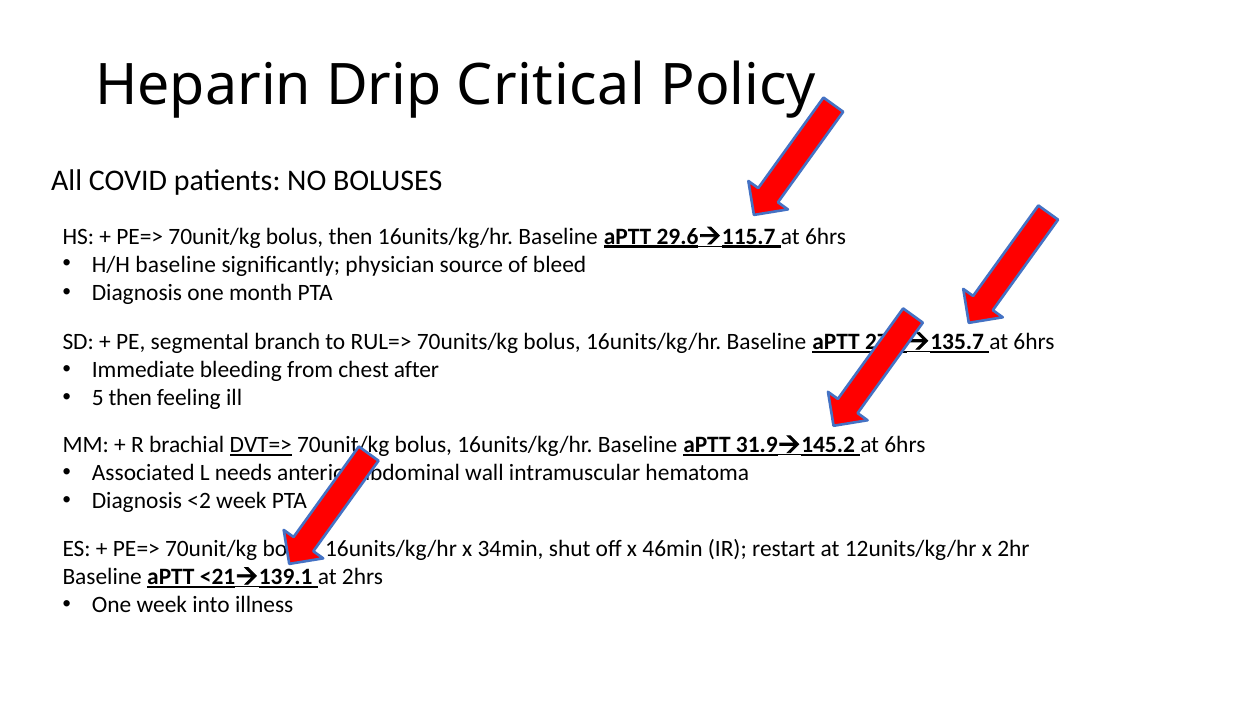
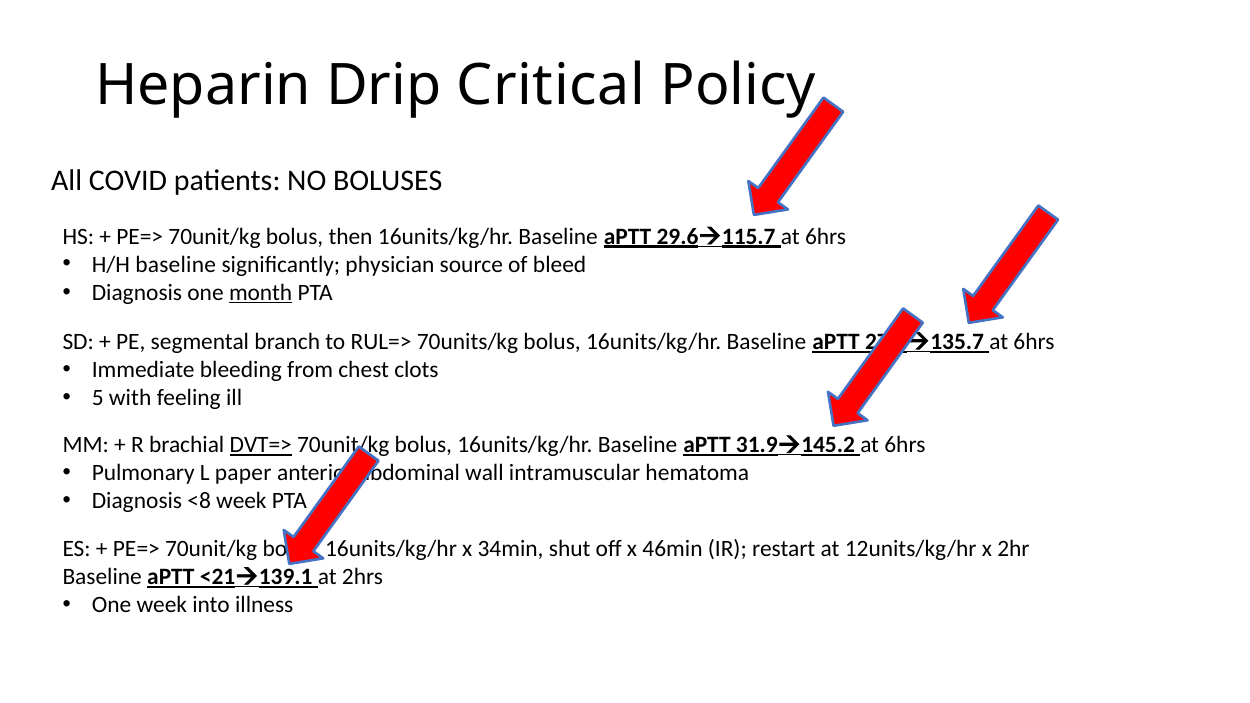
month underline: none -> present (261, 293)
after: after -> clots (416, 370)
5 then: then -> with (130, 398)
Associated: Associated -> Pulmonary (143, 473)
needs: needs -> paper (243, 473)
<2: <2 -> <8 (199, 501)
